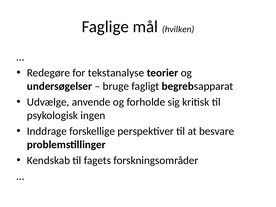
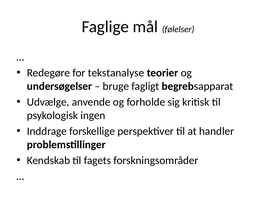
hvilken: hvilken -> følelser (178, 29)
besvare: besvare -> handler (217, 131)
